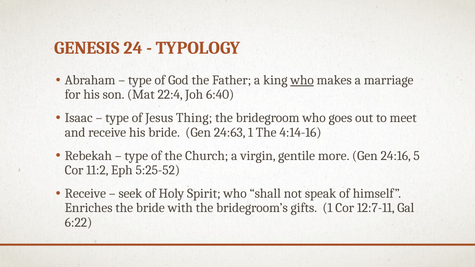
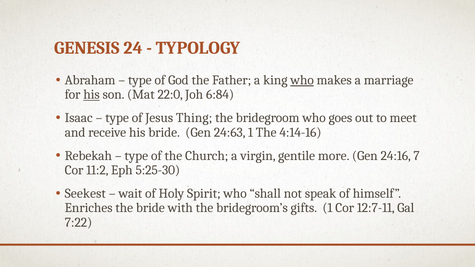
his underline: none -> present (92, 95)
22:4: 22:4 -> 22:0 (170, 95)
6:40: 6:40 -> 6:84 (220, 95)
5: 5 -> 7 (416, 156)
5:25-52: 5:25-52 -> 5:25-30 (158, 170)
Receive: Receive -> Seekest (85, 194)
seek: seek -> wait (130, 194)
6:22: 6:22 -> 7:22 (78, 222)
